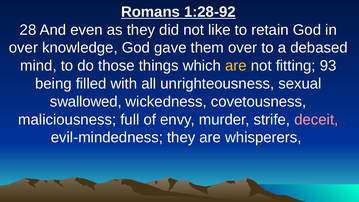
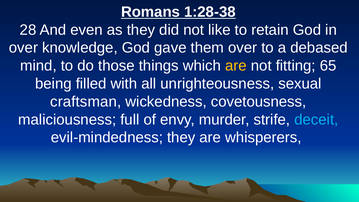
1:28-92: 1:28-92 -> 1:28-38 (210, 12)
93: 93 -> 65 (328, 66)
swallowed: swallowed -> craftsman (86, 102)
deceit colour: pink -> light blue (316, 120)
